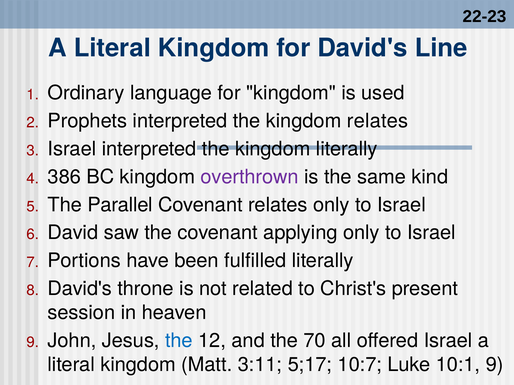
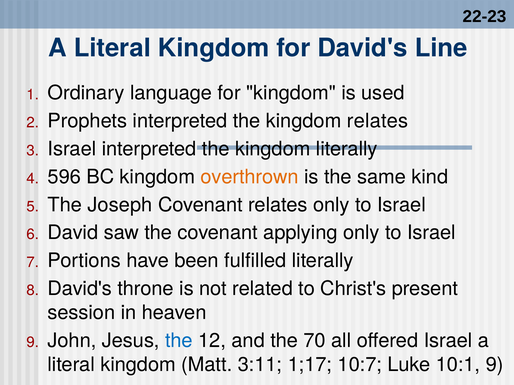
386: 386 -> 596 (64, 177)
overthrown colour: purple -> orange (250, 177)
Parallel: Parallel -> Joseph (120, 205)
5;17: 5;17 -> 1;17 (310, 365)
